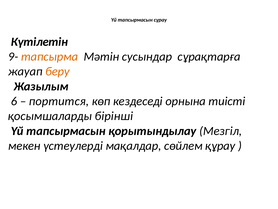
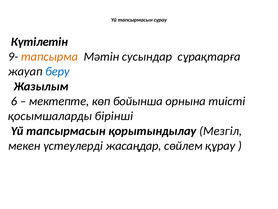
беру colour: orange -> blue (57, 71)
портится: портится -> мектепте (59, 101)
кездеседі: кездеседі -> бойынша (138, 101)
мақалдар: мақалдар -> жасаңдар (134, 145)
